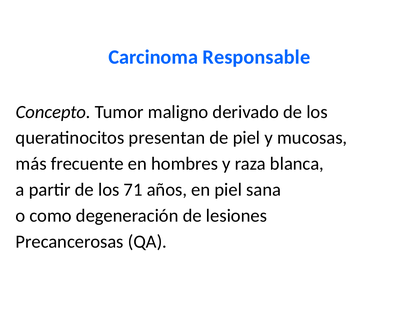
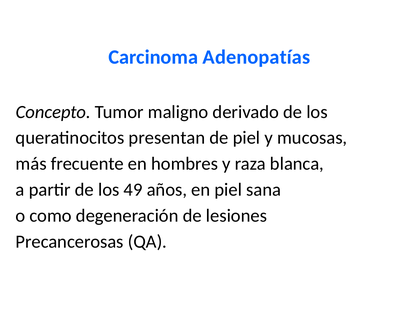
Responsable: Responsable -> Adenopatías (256, 57)
71: 71 -> 49 (133, 190)
